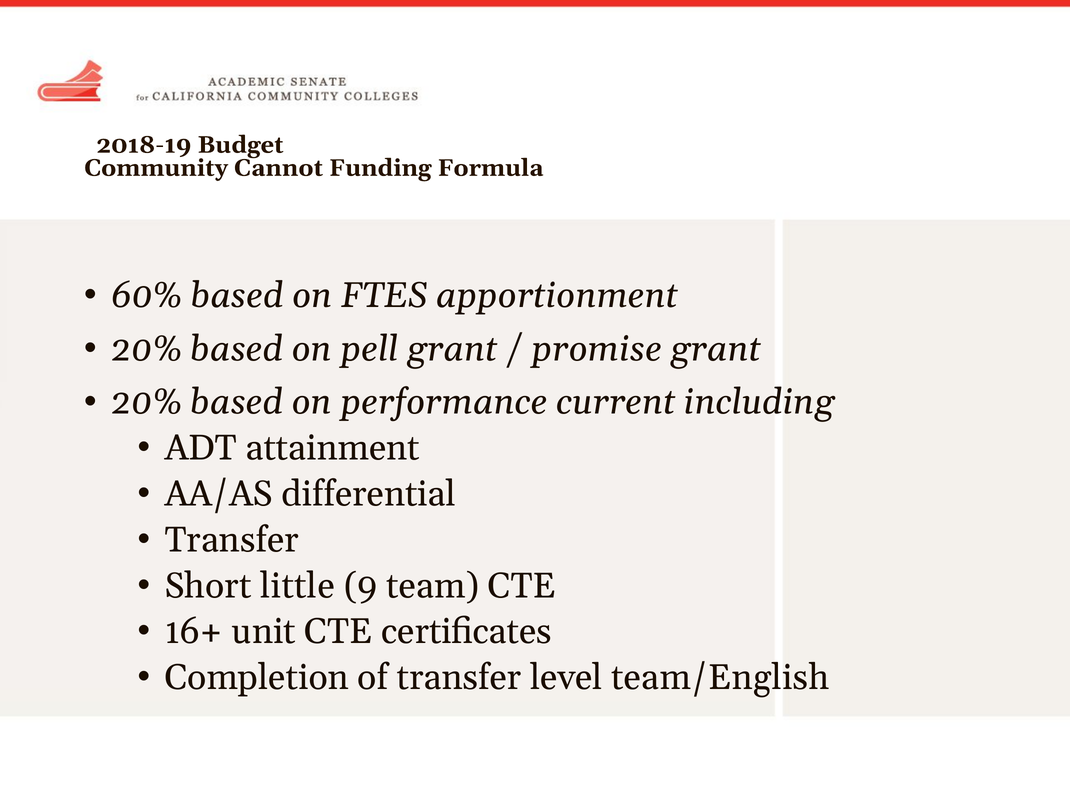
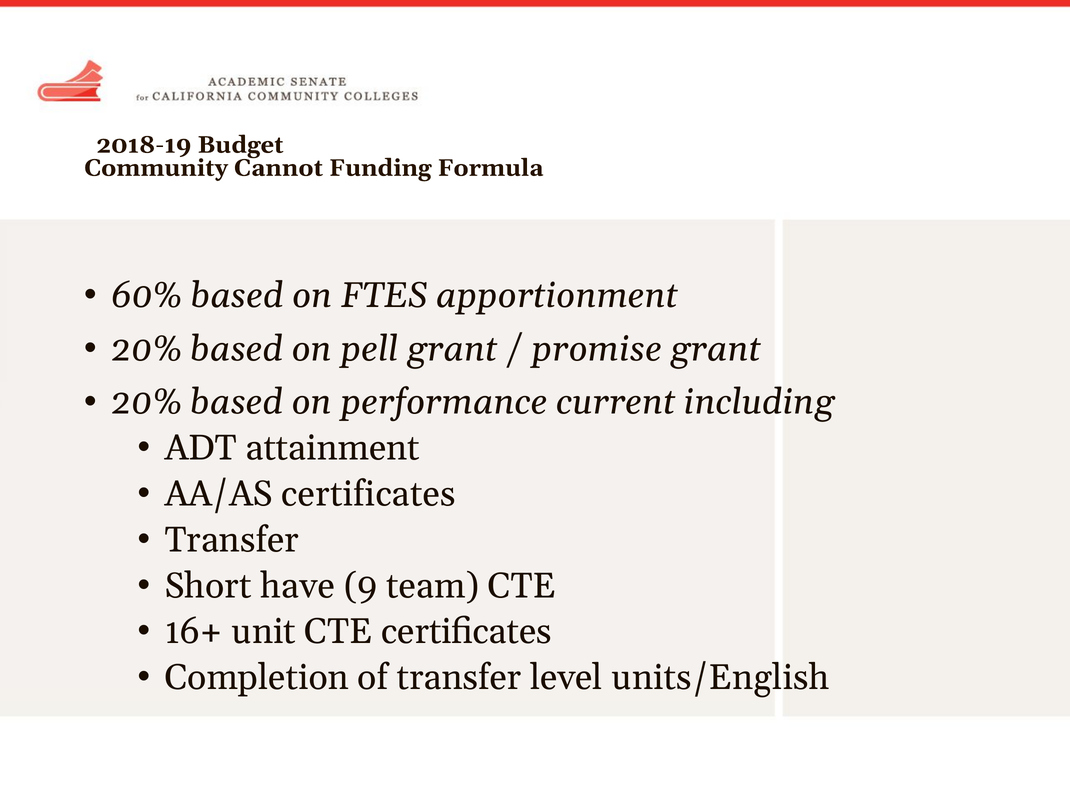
AA/AS differential: differential -> certificates (368, 494)
little: little -> have (298, 586)
team/English: team/English -> units/English (720, 678)
